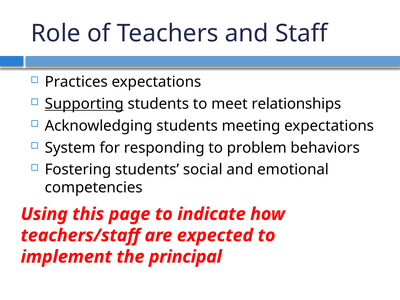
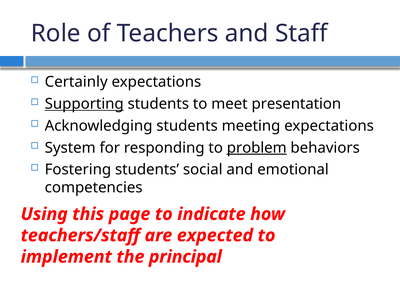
Practices: Practices -> Certainly (76, 82)
relationships: relationships -> presentation (296, 104)
problem underline: none -> present (257, 148)
